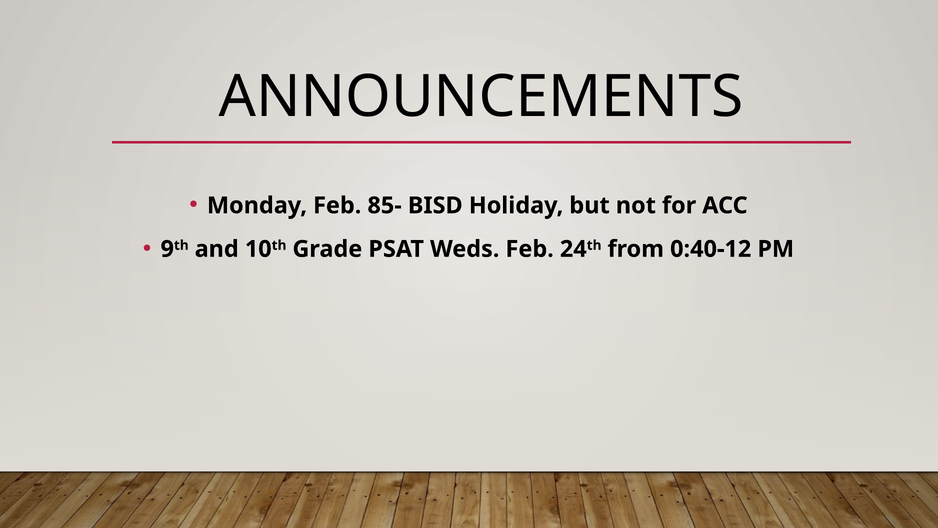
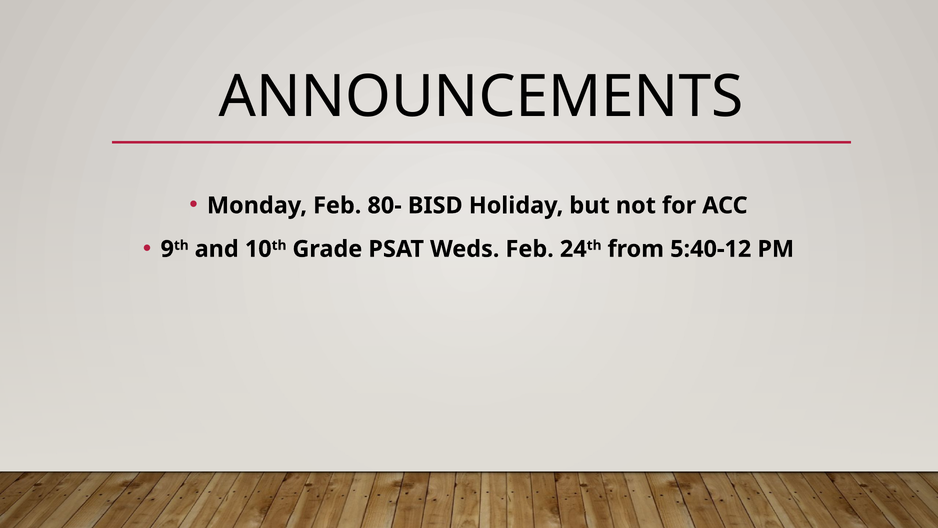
85-: 85- -> 80- (385, 205)
0:40-12: 0:40-12 -> 5:40-12 (711, 249)
